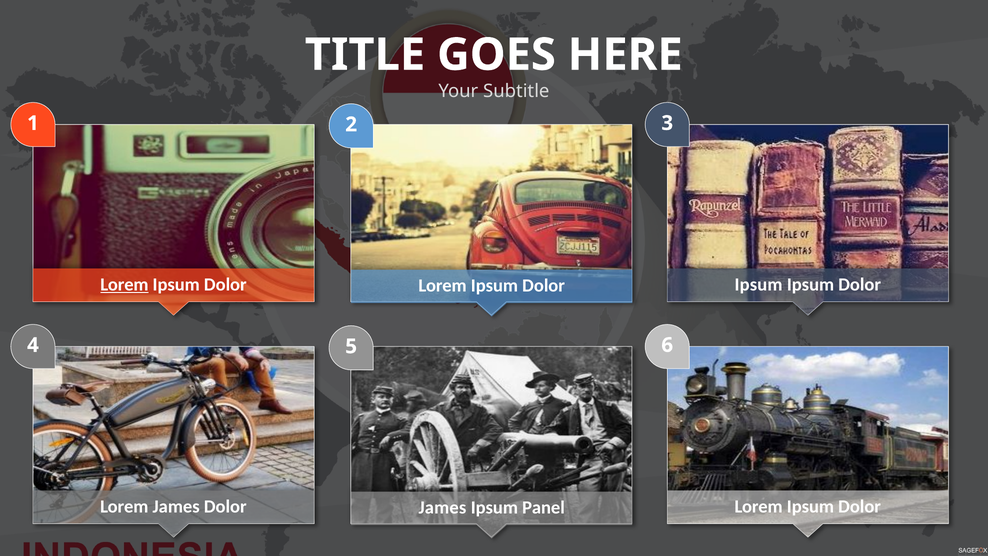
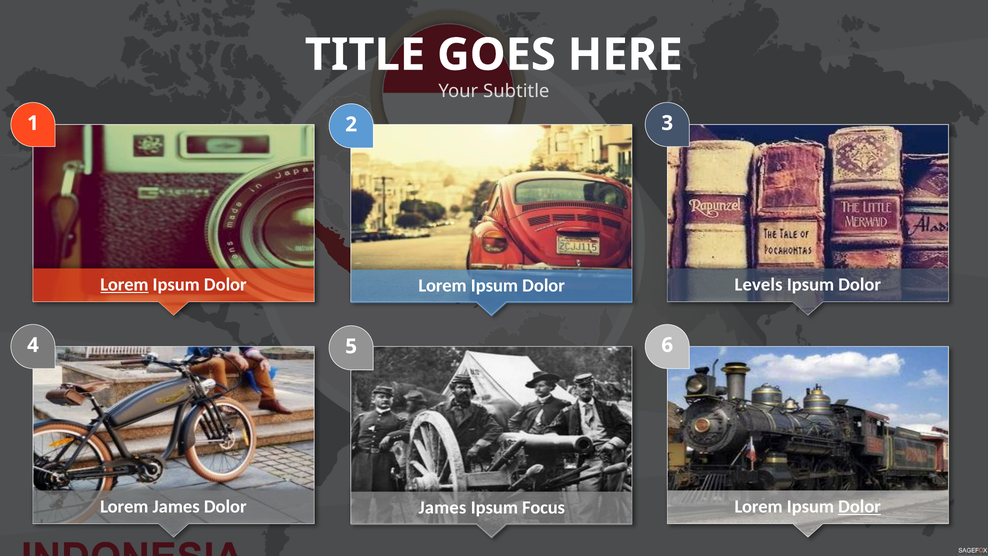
Ipsum: Ipsum -> Levels (759, 284)
Dolor underline: none -> present (860, 506)
Panel: Panel -> Focus (544, 508)
